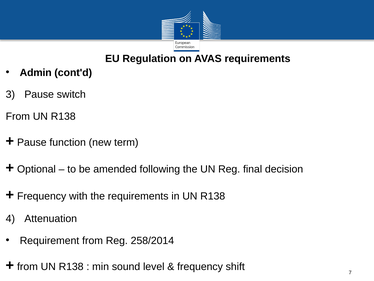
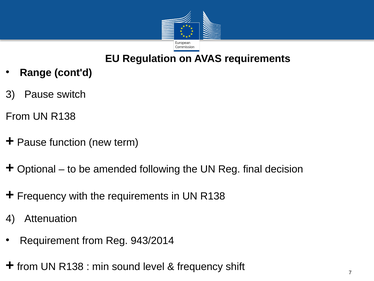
Admin: Admin -> Range (36, 72)
258/2014: 258/2014 -> 943/2014 (152, 240)
